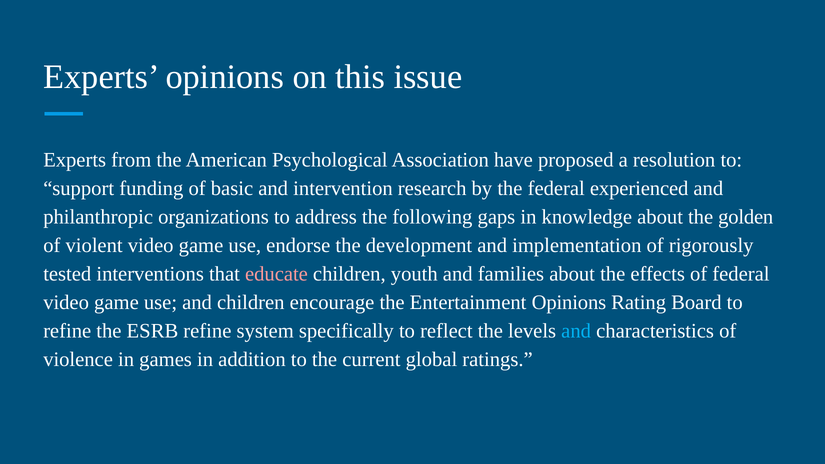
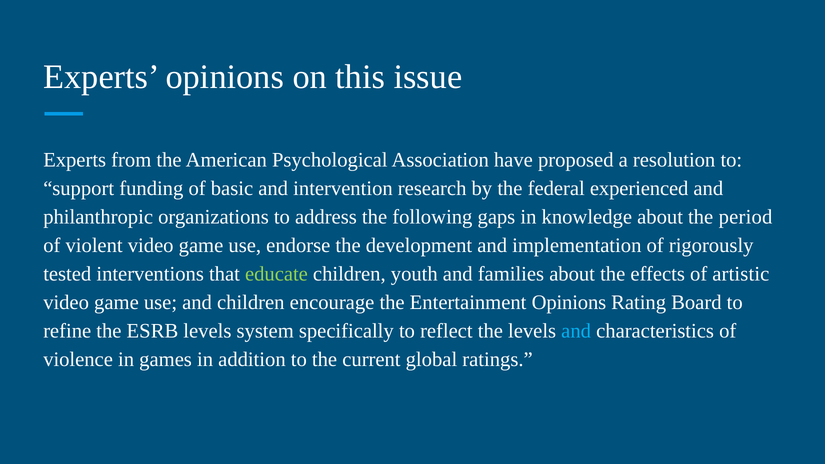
golden: golden -> period (746, 217)
educate colour: pink -> light green (276, 274)
of federal: federal -> artistic (741, 274)
ESRB refine: refine -> levels (207, 331)
